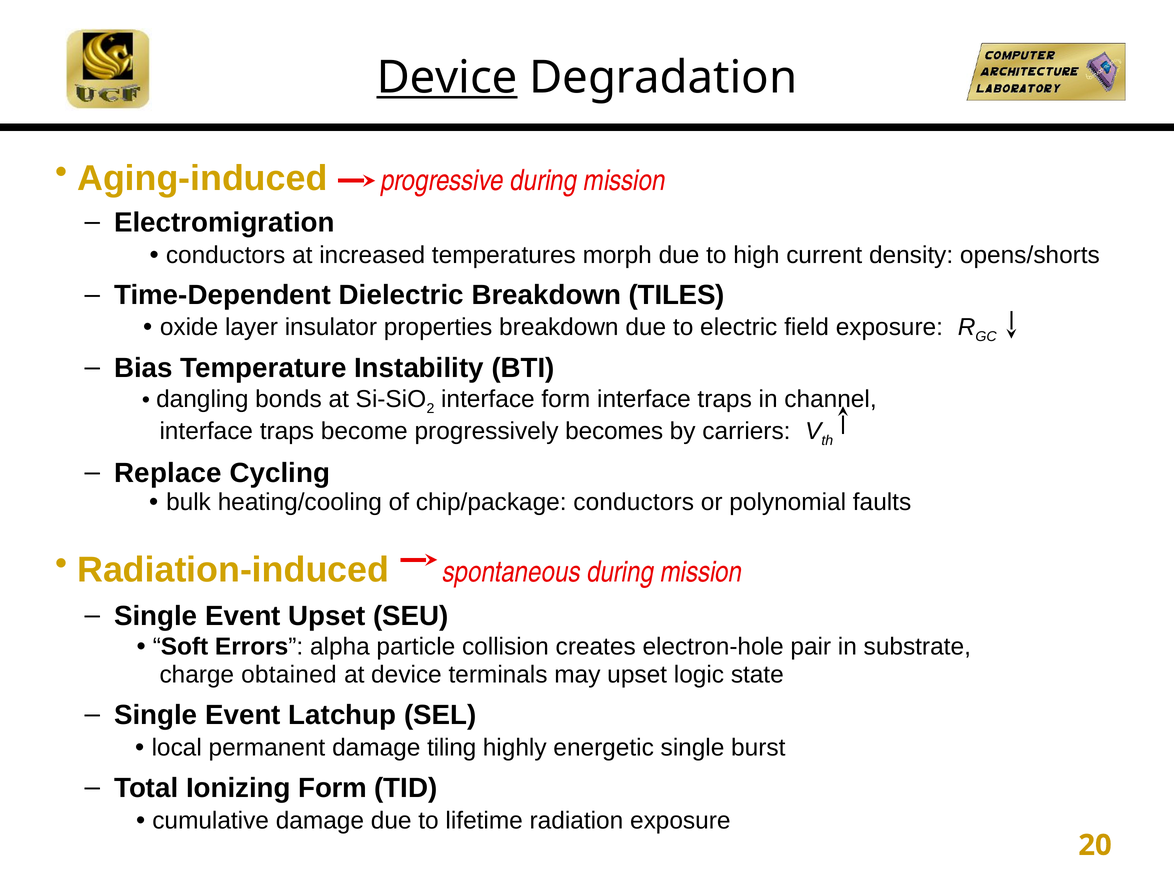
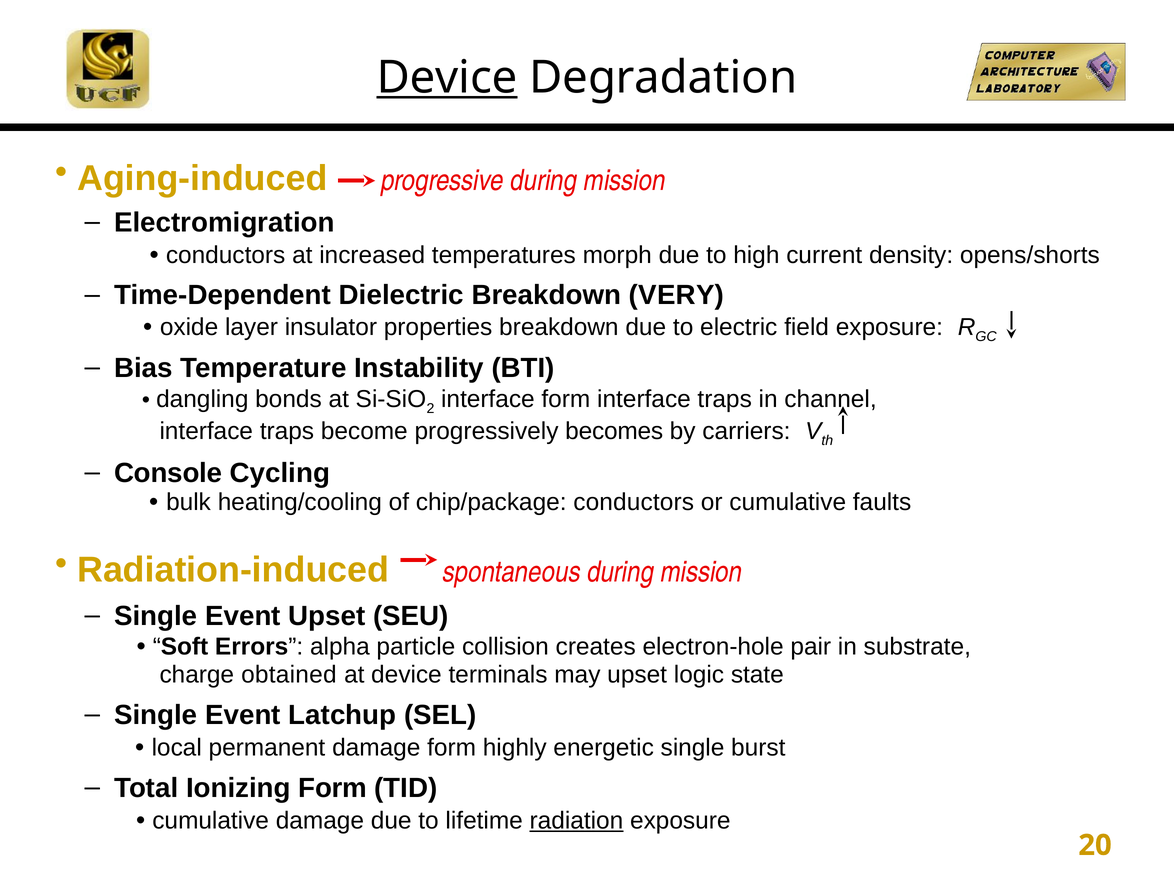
TILES: TILES -> VERY (677, 295)
Replace: Replace -> Console (168, 473)
or polynomial: polynomial -> cumulative (788, 502)
damage tiling: tiling -> form (452, 747)
radiation underline: none -> present (576, 820)
